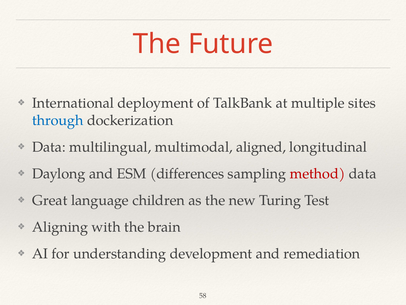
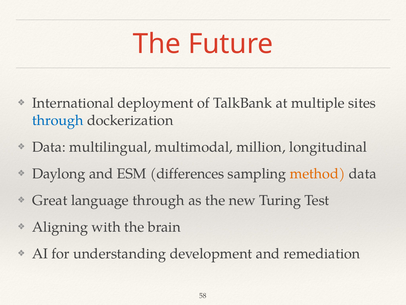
aligned: aligned -> million (261, 147)
method colour: red -> orange (318, 173)
language children: children -> through (159, 200)
